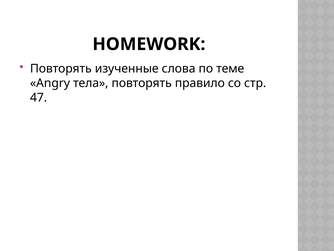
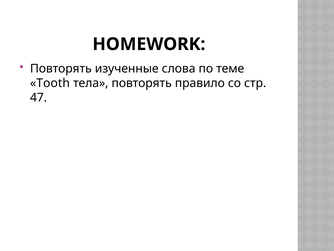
Angry: Angry -> Tooth (50, 83)
